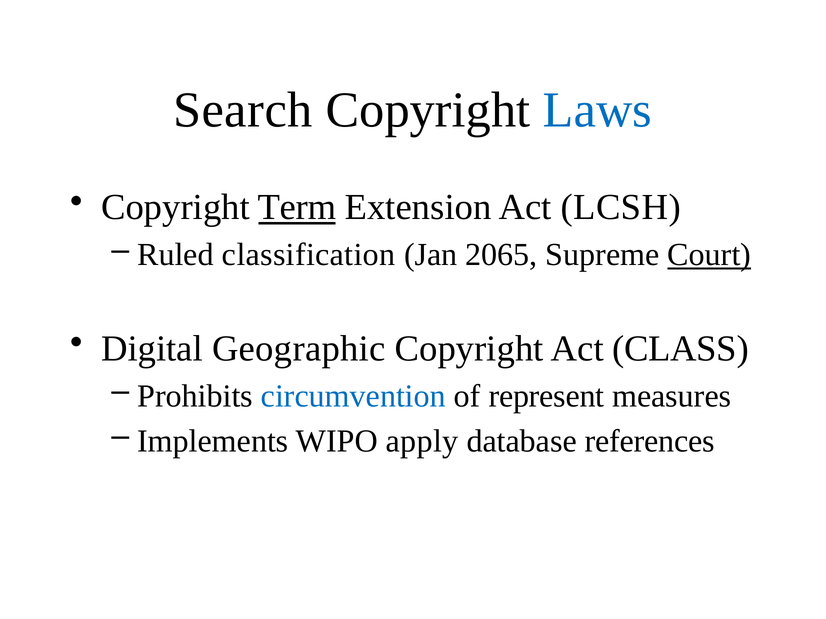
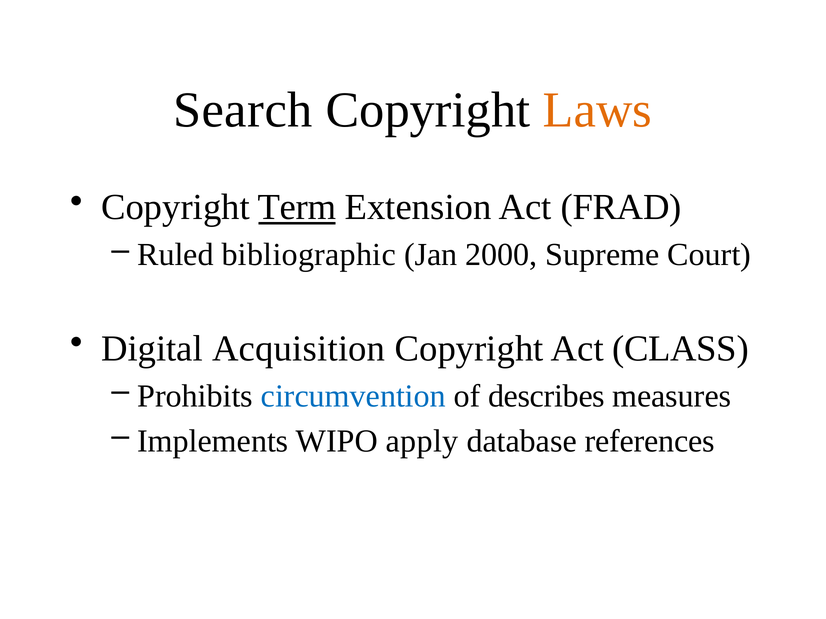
Laws colour: blue -> orange (597, 110)
LCSH: LCSH -> FRAD (621, 208)
classification: classification -> bibliographic (309, 255)
2065: 2065 -> 2000 (501, 255)
Court underline: present -> none (709, 255)
Geographic: Geographic -> Acquisition (299, 349)
represent: represent -> describes (546, 396)
